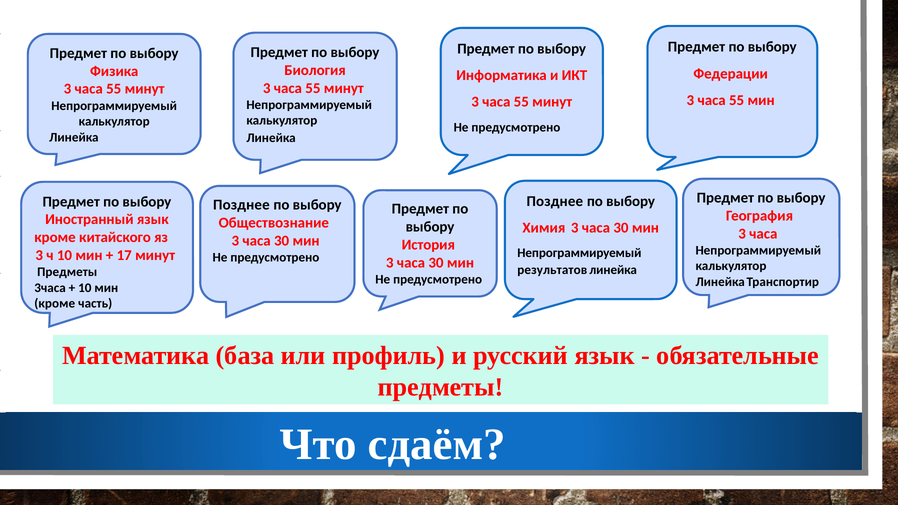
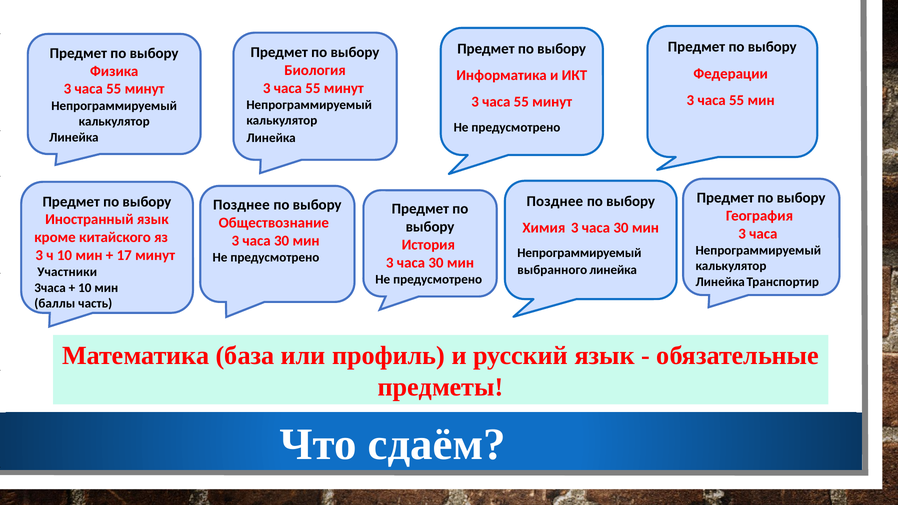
результатов: результатов -> выбранного (552, 270)
Предметы: Предметы -> Участники (67, 272)
кроме: кроме -> баллы (55, 304)
